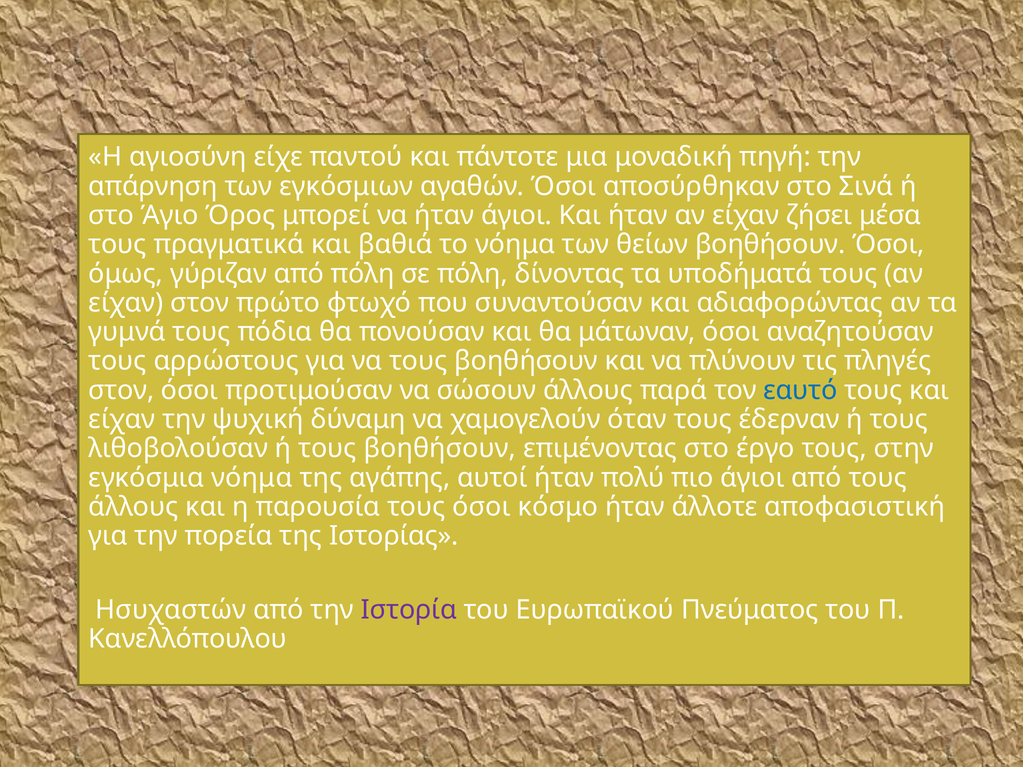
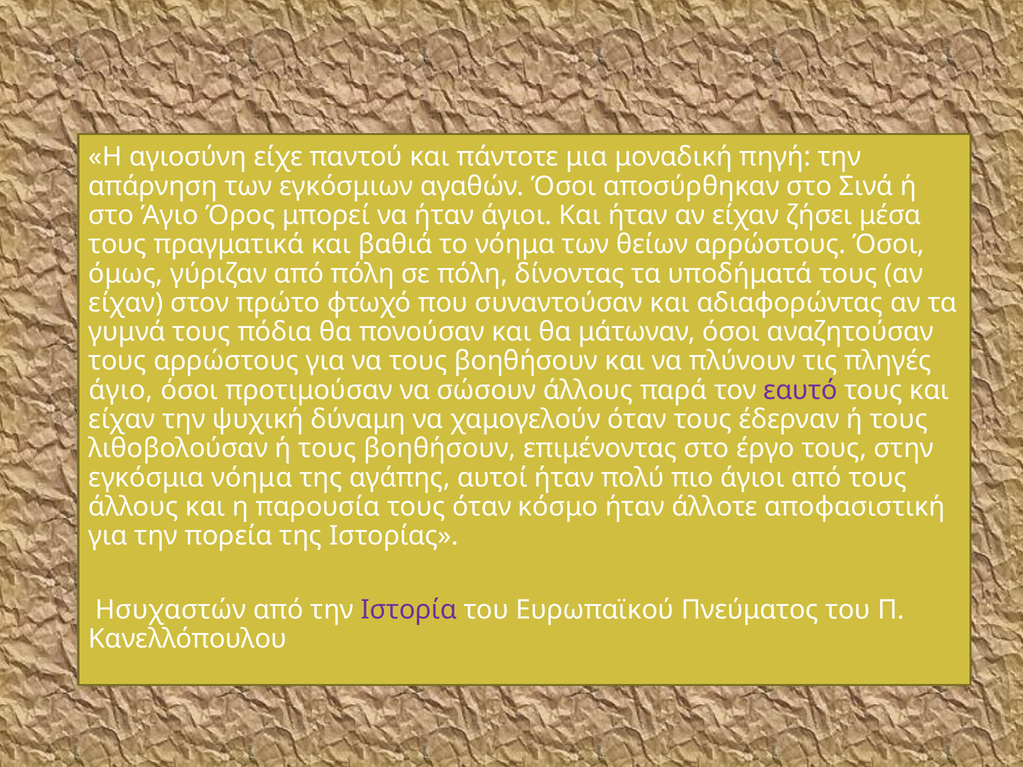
θείων βοηθήσουν: βοηθήσουν -> αρρώστους (770, 245)
στον: στον -> άγιο (121, 390)
εαυτό colour: blue -> purple (800, 390)
τους όσοι: όσοι -> όταν (482, 507)
